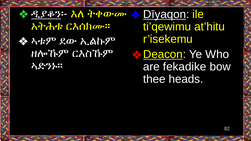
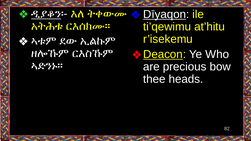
fekadike: fekadike -> precious (185, 67)
